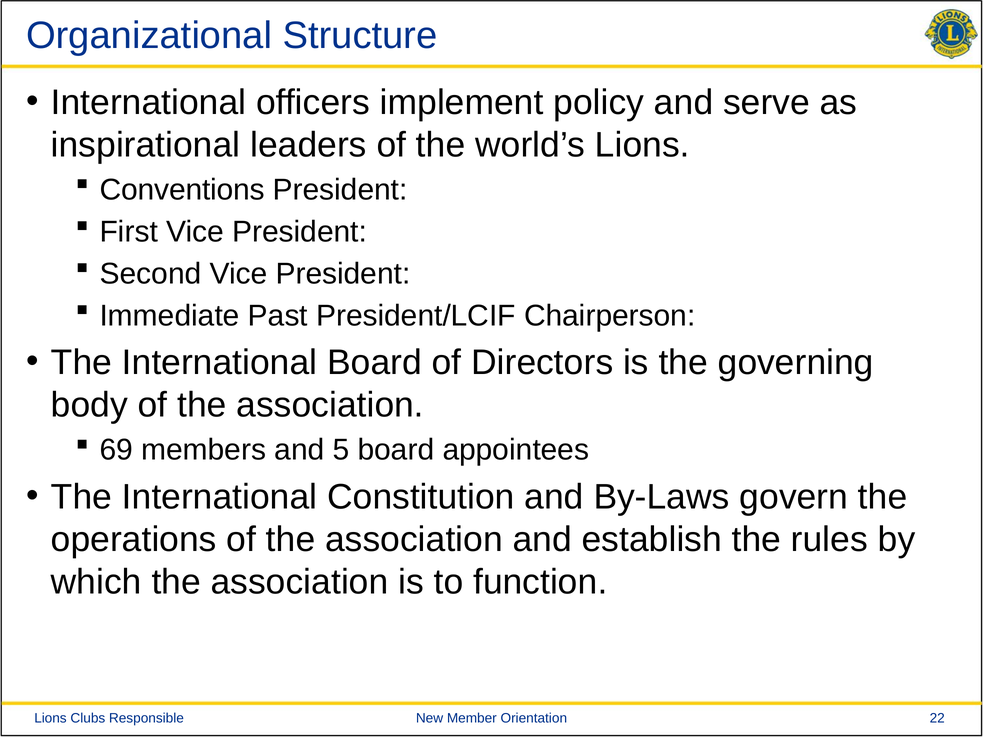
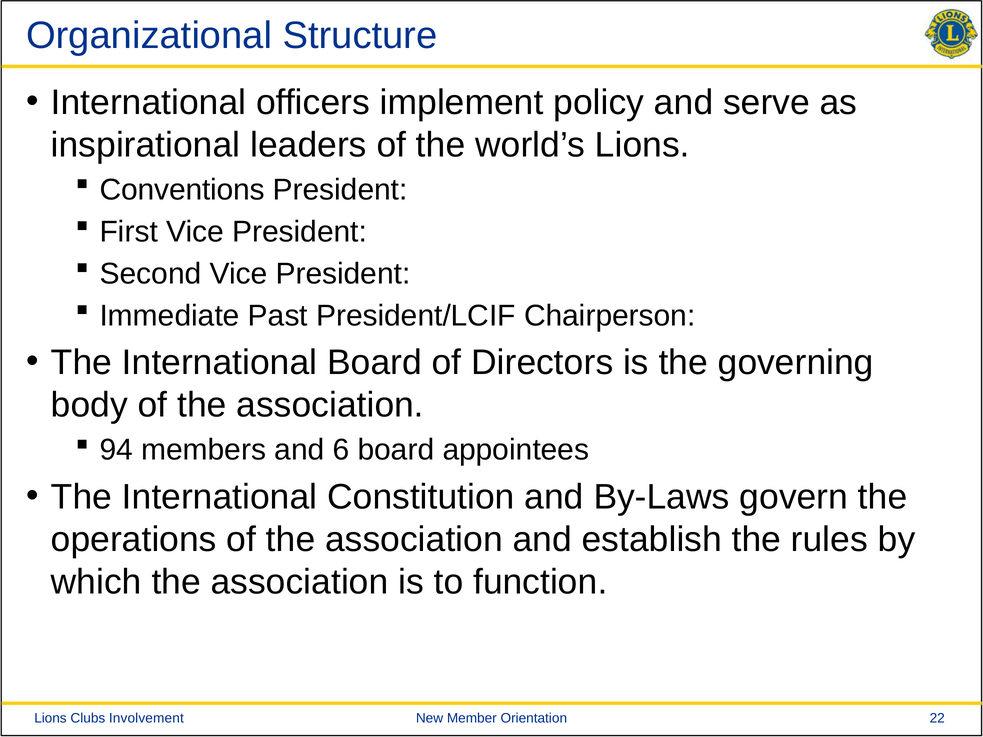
69: 69 -> 94 (116, 450)
5: 5 -> 6 (341, 450)
Responsible: Responsible -> Involvement (146, 719)
